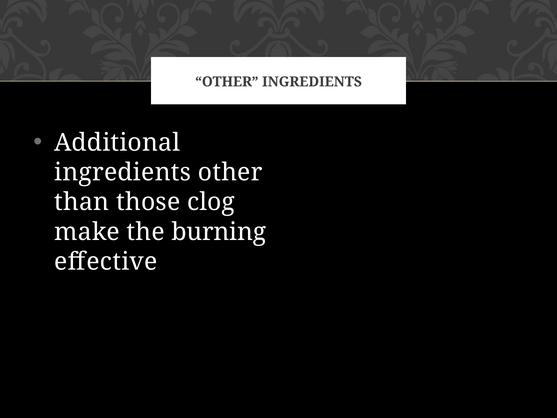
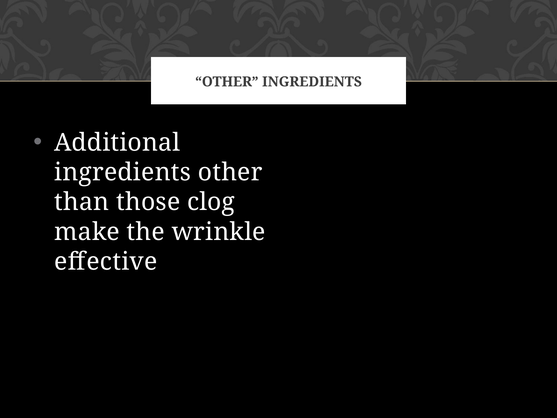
burning: burning -> wrinkle (219, 232)
